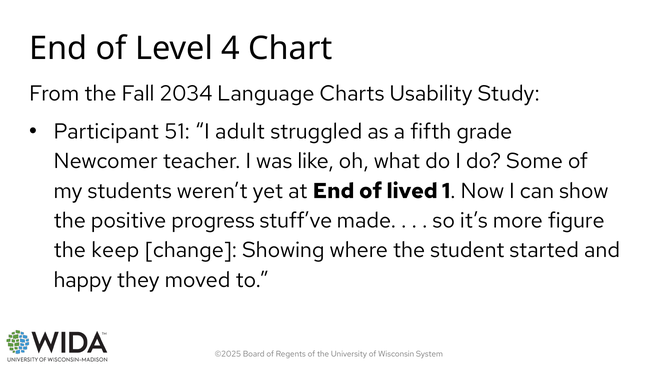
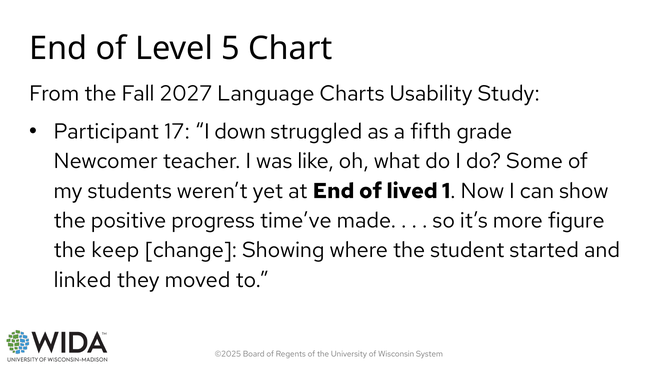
4: 4 -> 5 (231, 49)
2034: 2034 -> 2027 (186, 94)
51: 51 -> 17 (177, 131)
adult: adult -> down (240, 131)
stuff’ve: stuff’ve -> time’ve (296, 220)
happy: happy -> linked (83, 280)
